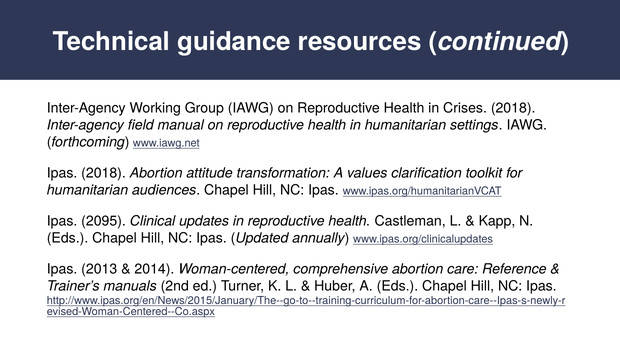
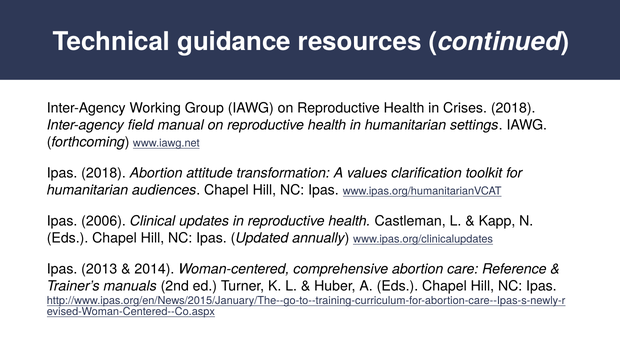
2095: 2095 -> 2006 (104, 221)
